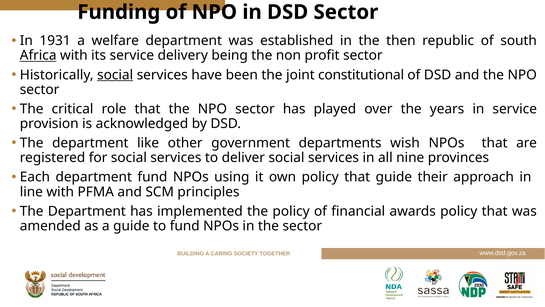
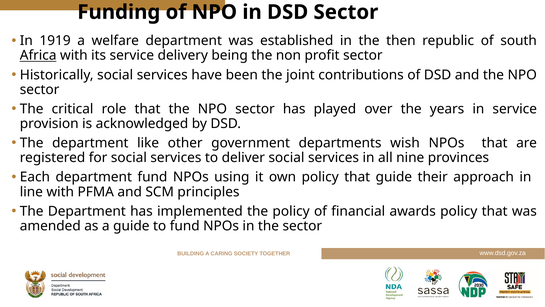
1931: 1931 -> 1919 (55, 41)
social underline: present -> none (115, 75)
constitutional: constitutional -> contributions (361, 75)
